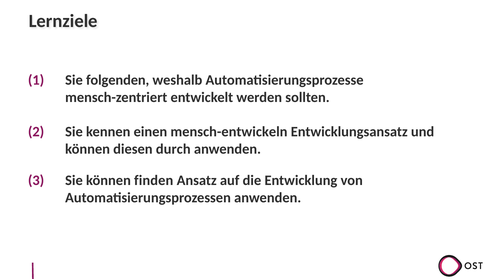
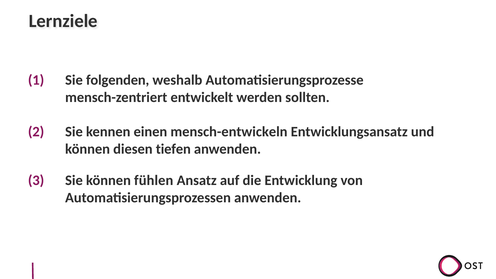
durch: durch -> tiefen (173, 149)
finden: finden -> fühlen (154, 180)
